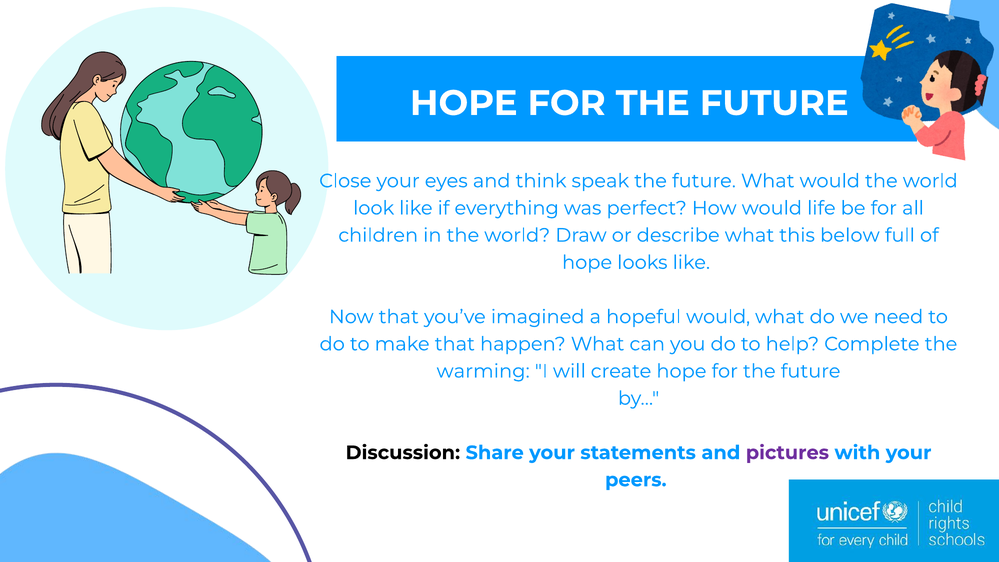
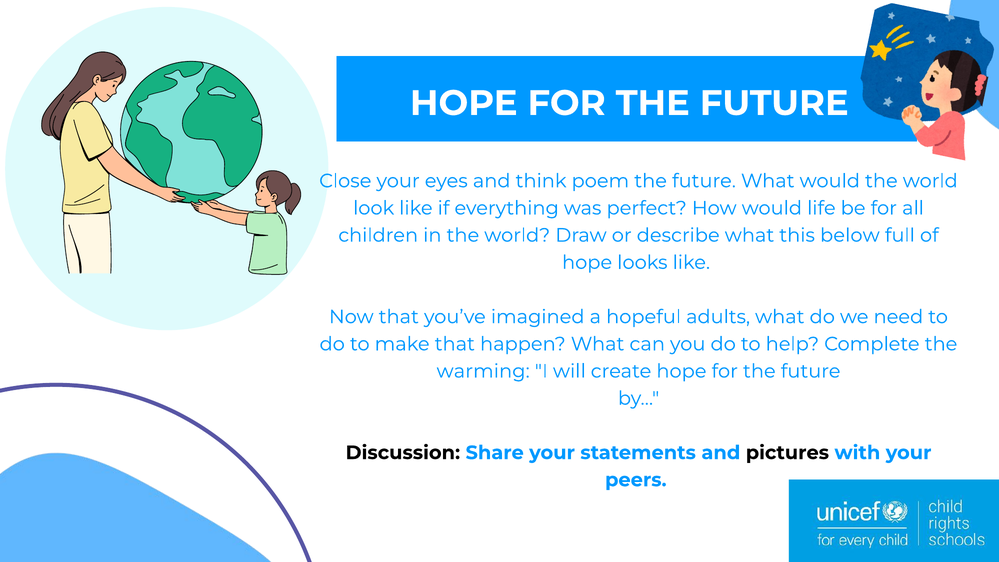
speak: speak -> poem (600, 181)
hopeful would: would -> adults (718, 317)
pictures colour: purple -> black (787, 453)
